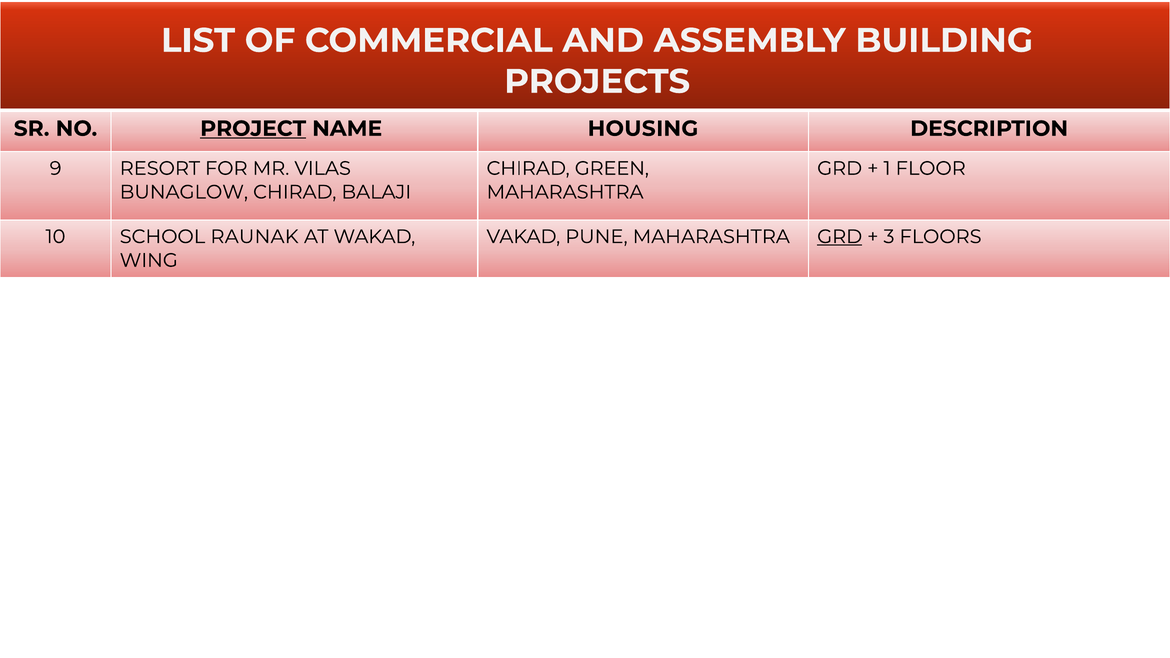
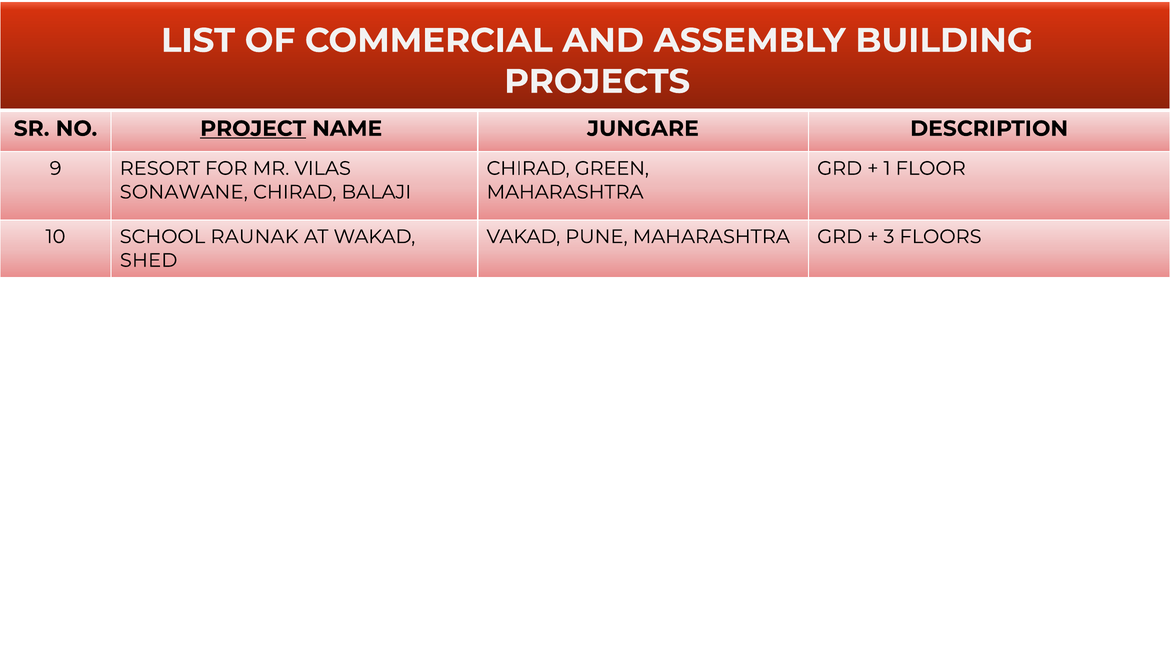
HOUSING: HOUSING -> JUNGARE (643, 129)
BUNAGLOW: BUNAGLOW -> SONAWANE (184, 192)
GRD underline: present -> none (840, 237)
WING: WING -> SHED (149, 260)
